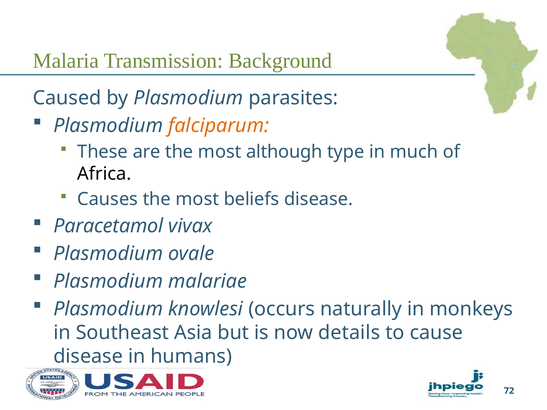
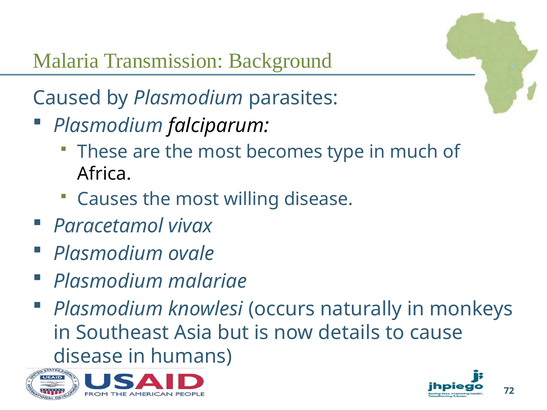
falciparum colour: orange -> black (219, 126)
although: although -> becomes (284, 152)
beliefs: beliefs -> willing (252, 199)
